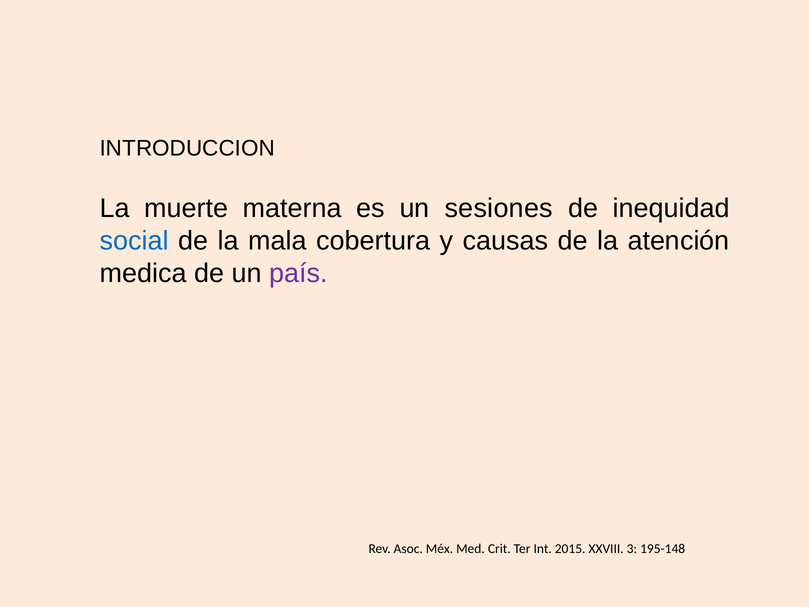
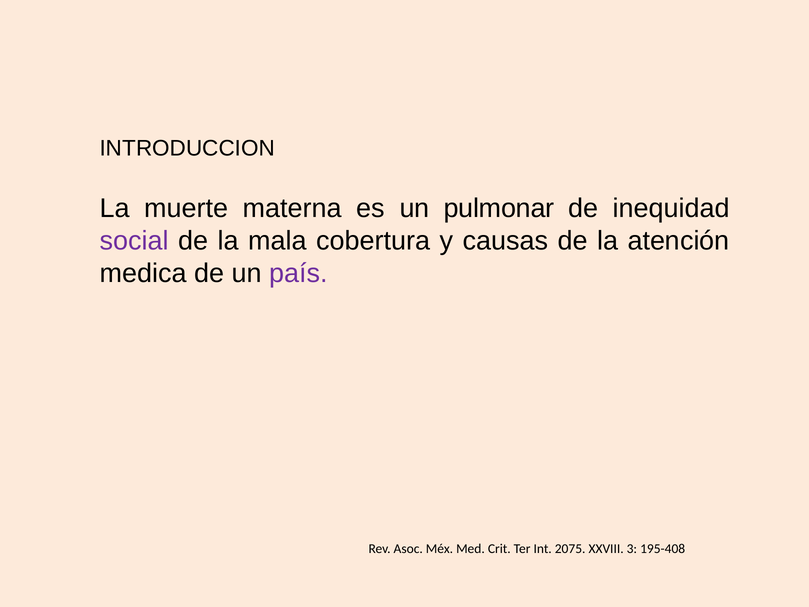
sesiones: sesiones -> pulmonar (499, 208)
social colour: blue -> purple (134, 241)
2015: 2015 -> 2075 (570, 549)
195-148: 195-148 -> 195-408 (663, 549)
